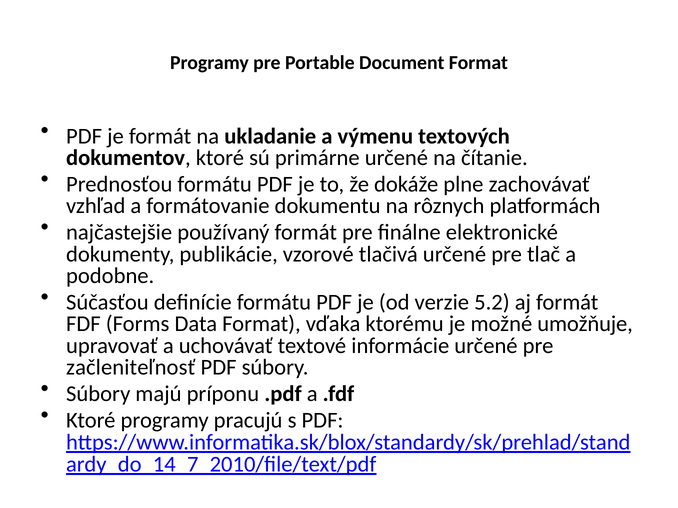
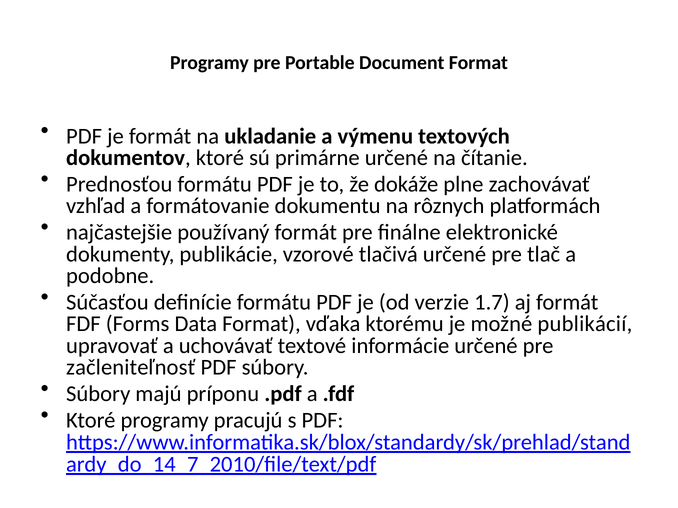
5.2: 5.2 -> 1.7 (492, 303)
umožňuje: umožňuje -> publikácií (585, 324)
